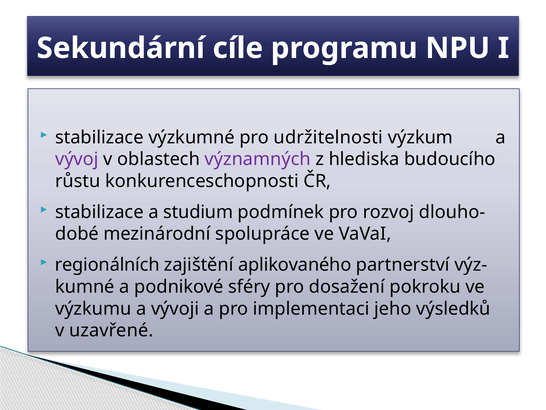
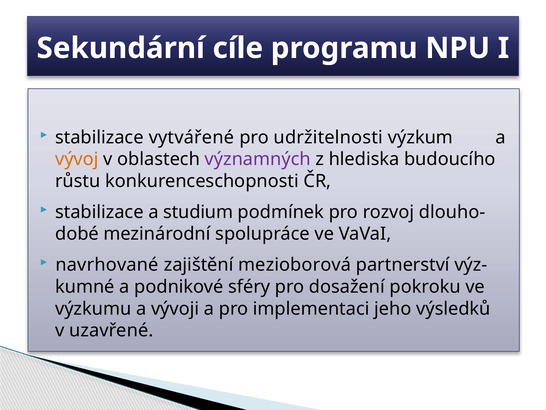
výzkumné: výzkumné -> vytvářené (191, 137)
vývoj colour: purple -> orange (77, 159)
regionálních: regionálních -> navrhované (107, 265)
aplikovaného: aplikovaného -> mezioborová (295, 265)
